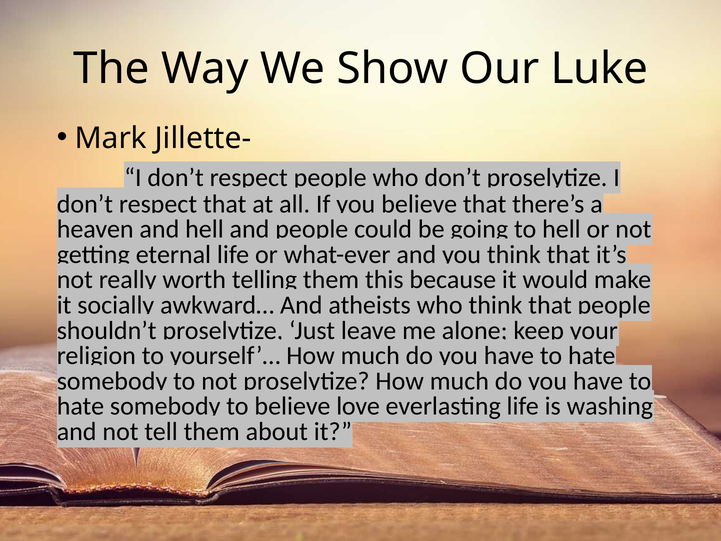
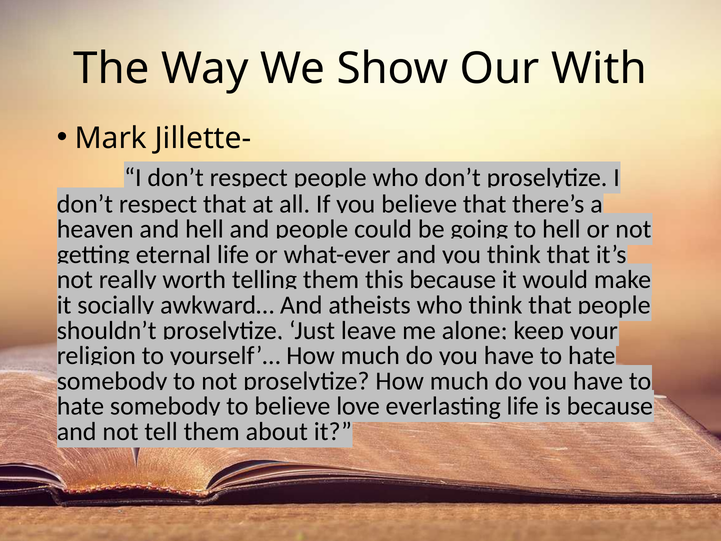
Luke: Luke -> With (599, 69)
is washing: washing -> because (610, 406)
